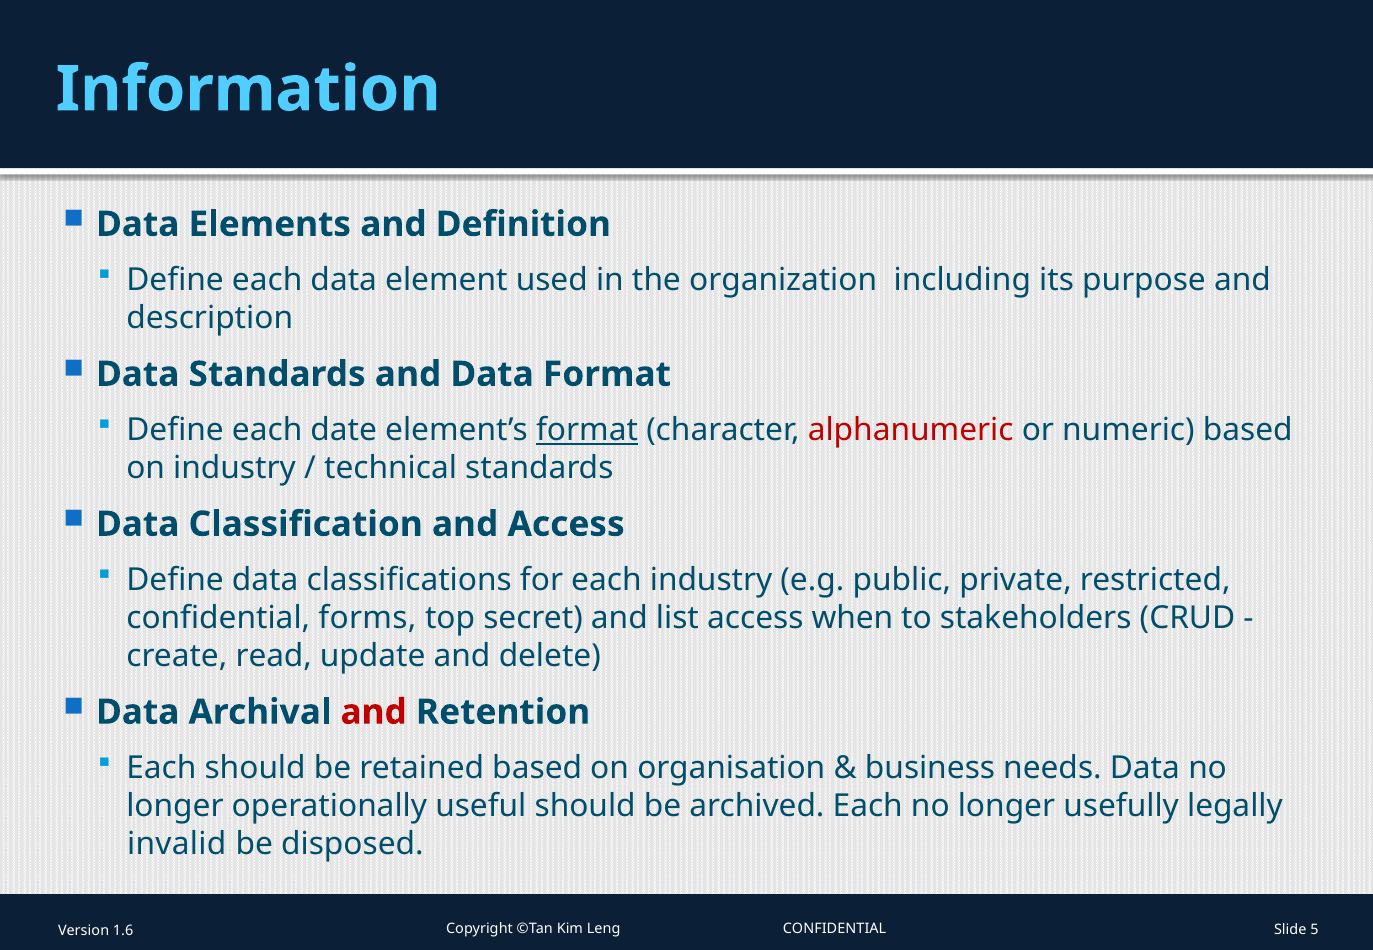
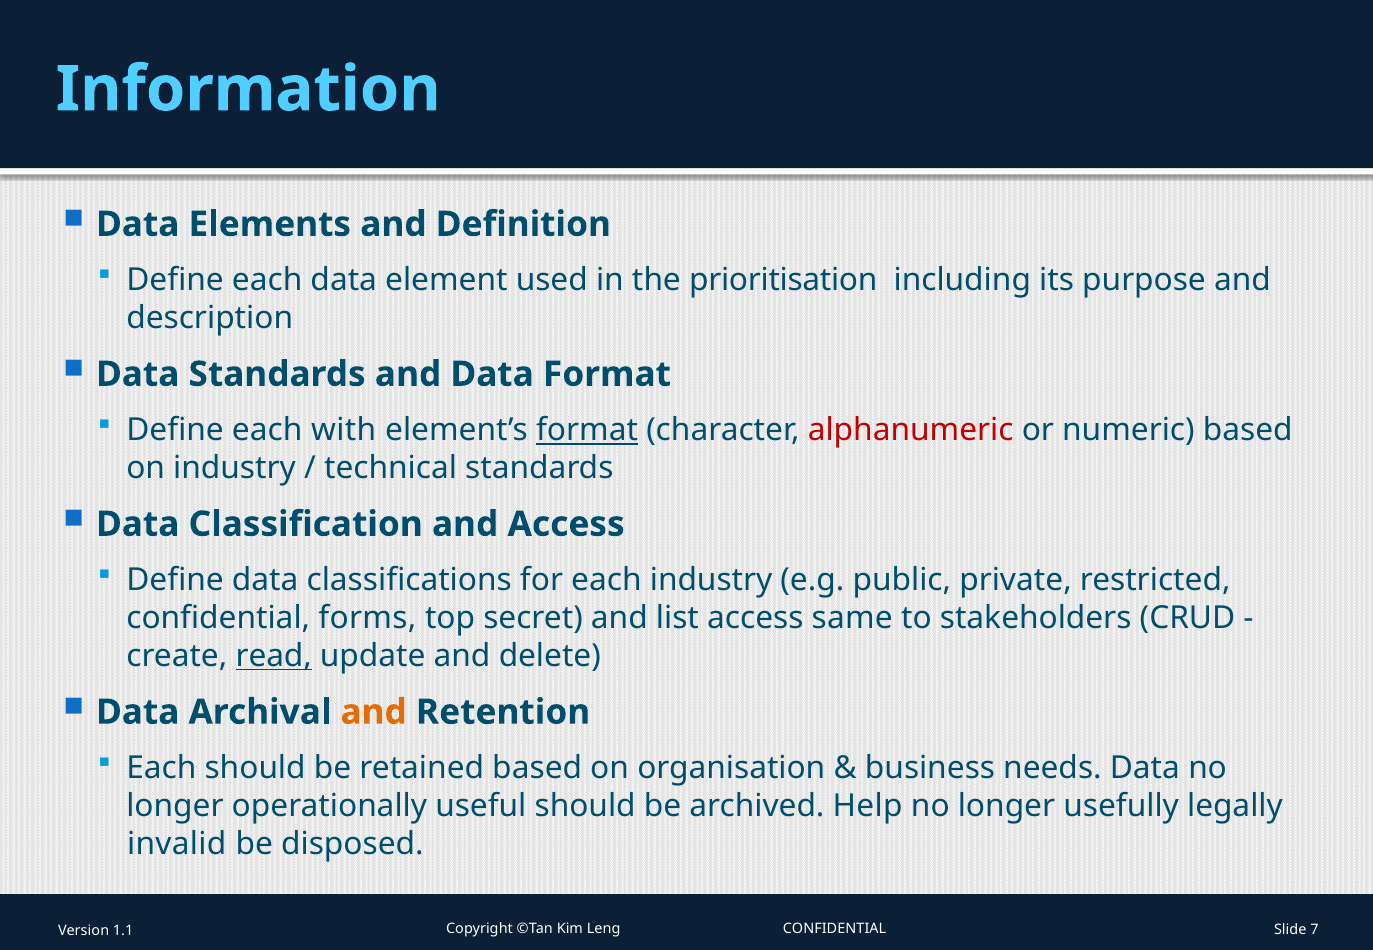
organization: organization -> prioritisation (783, 280)
date: date -> with (344, 430)
when: when -> same (852, 618)
read underline: none -> present (274, 656)
and colour: red -> orange (374, 713)
archived Each: Each -> Help (868, 806)
1.6: 1.6 -> 1.1 (123, 931)
5: 5 -> 7 (1314, 931)
